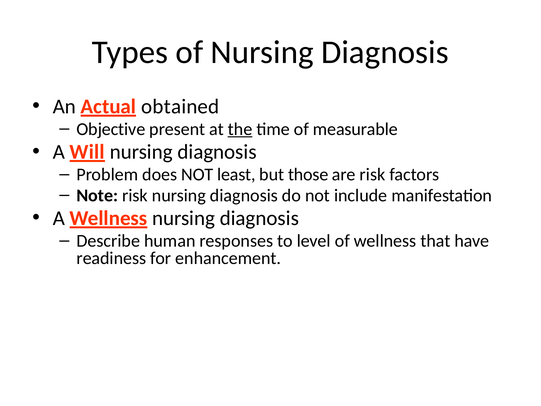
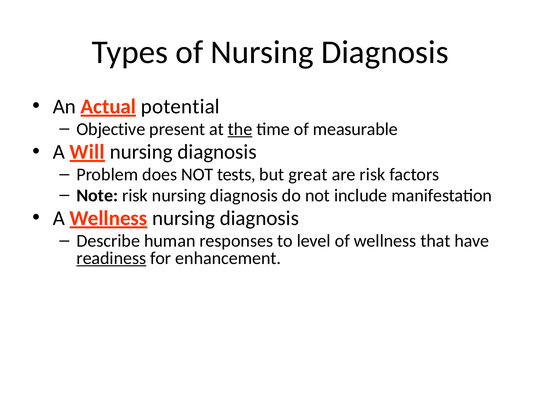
obtained: obtained -> potential (180, 107)
least: least -> tests (236, 174)
those: those -> great (308, 174)
readiness underline: none -> present (111, 258)
